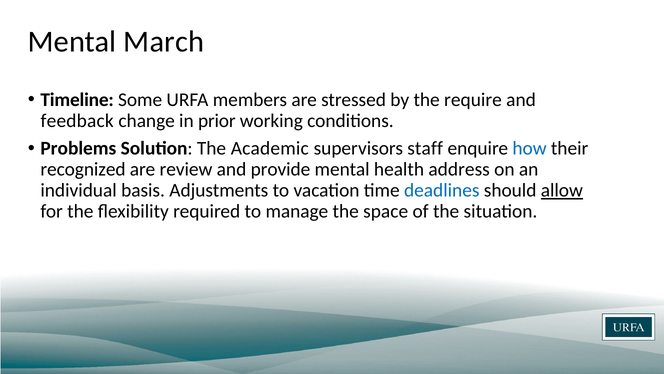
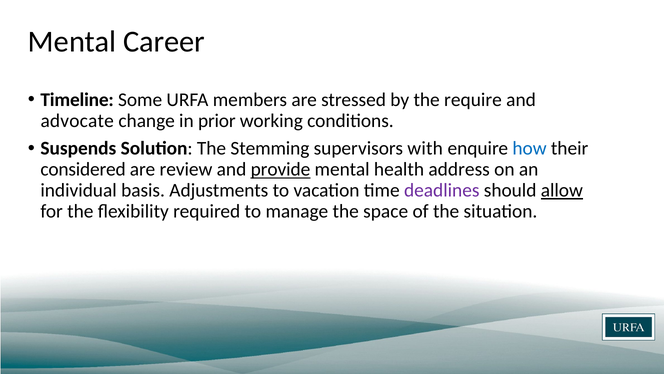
March: March -> Career (164, 42)
feedback: feedback -> advocate (77, 121)
Problems: Problems -> Suspends (78, 148)
Academic: Academic -> Stemming (270, 148)
staff: staff -> with (425, 148)
recognized: recognized -> considered (83, 169)
provide underline: none -> present (280, 169)
deadlines colour: blue -> purple (442, 190)
